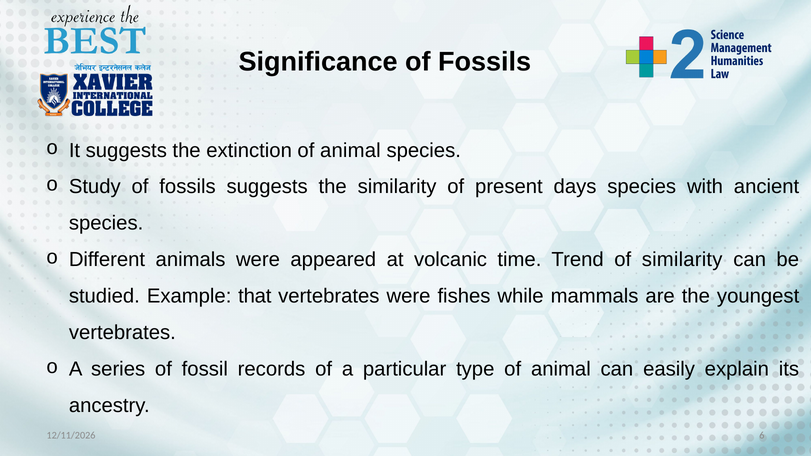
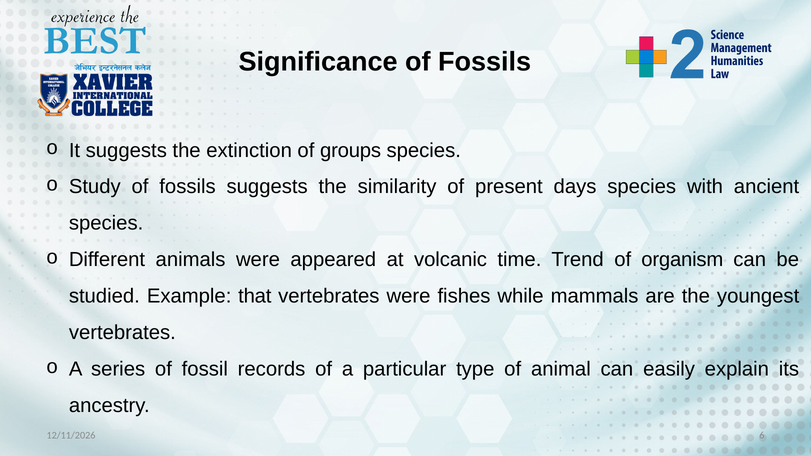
extinction of animal: animal -> groups (351, 150)
of similarity: similarity -> organism (682, 260)
